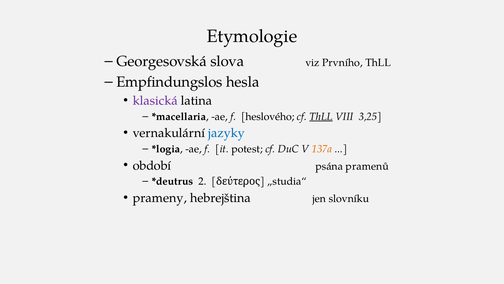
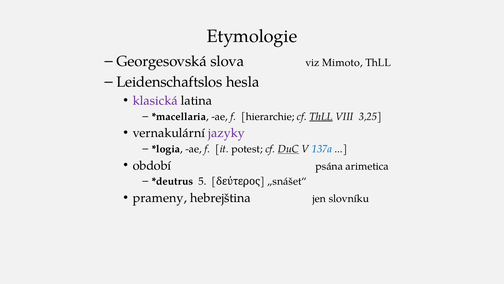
Prvního: Prvního -> Mimoto (342, 63)
Empfindungslos: Empfindungslos -> Leidenschaftslos (169, 82)
heslového: heslového -> hierarchie (268, 116)
jazyky colour: blue -> purple (226, 133)
DuC underline: none -> present (288, 149)
137a colour: orange -> blue (322, 149)
pramenů: pramenů -> arimetica (367, 166)
2: 2 -> 5 (202, 181)
„studia“: „studia“ -> „snášet“ (287, 181)
